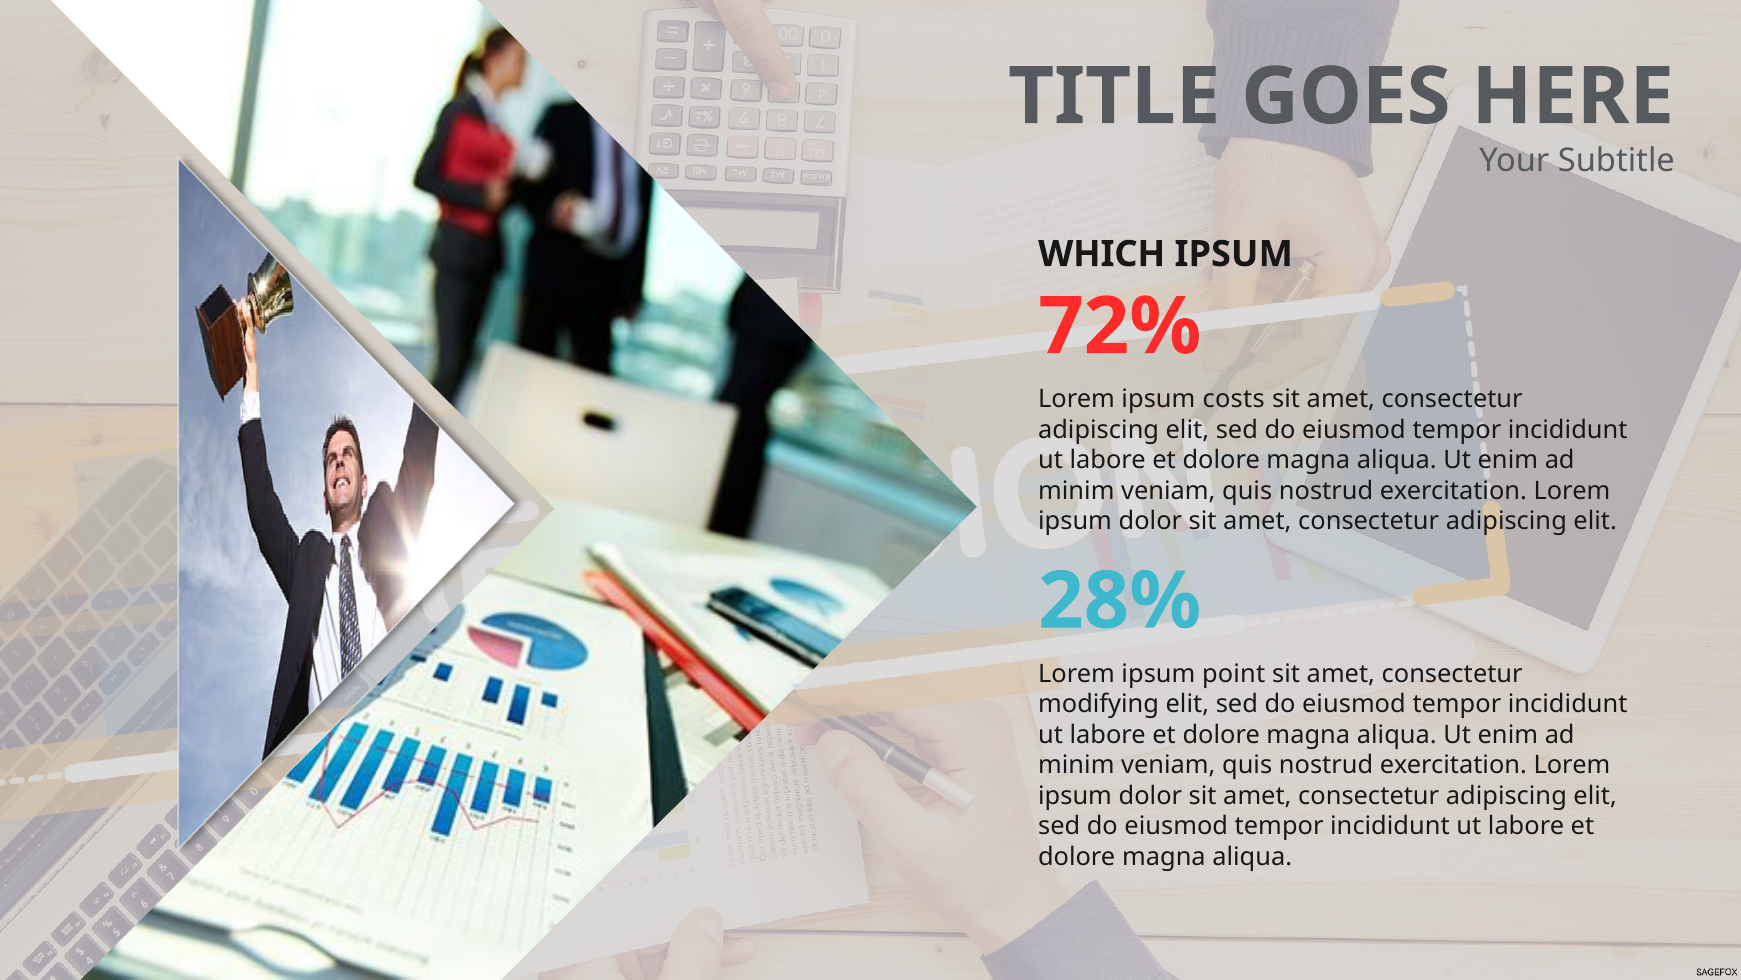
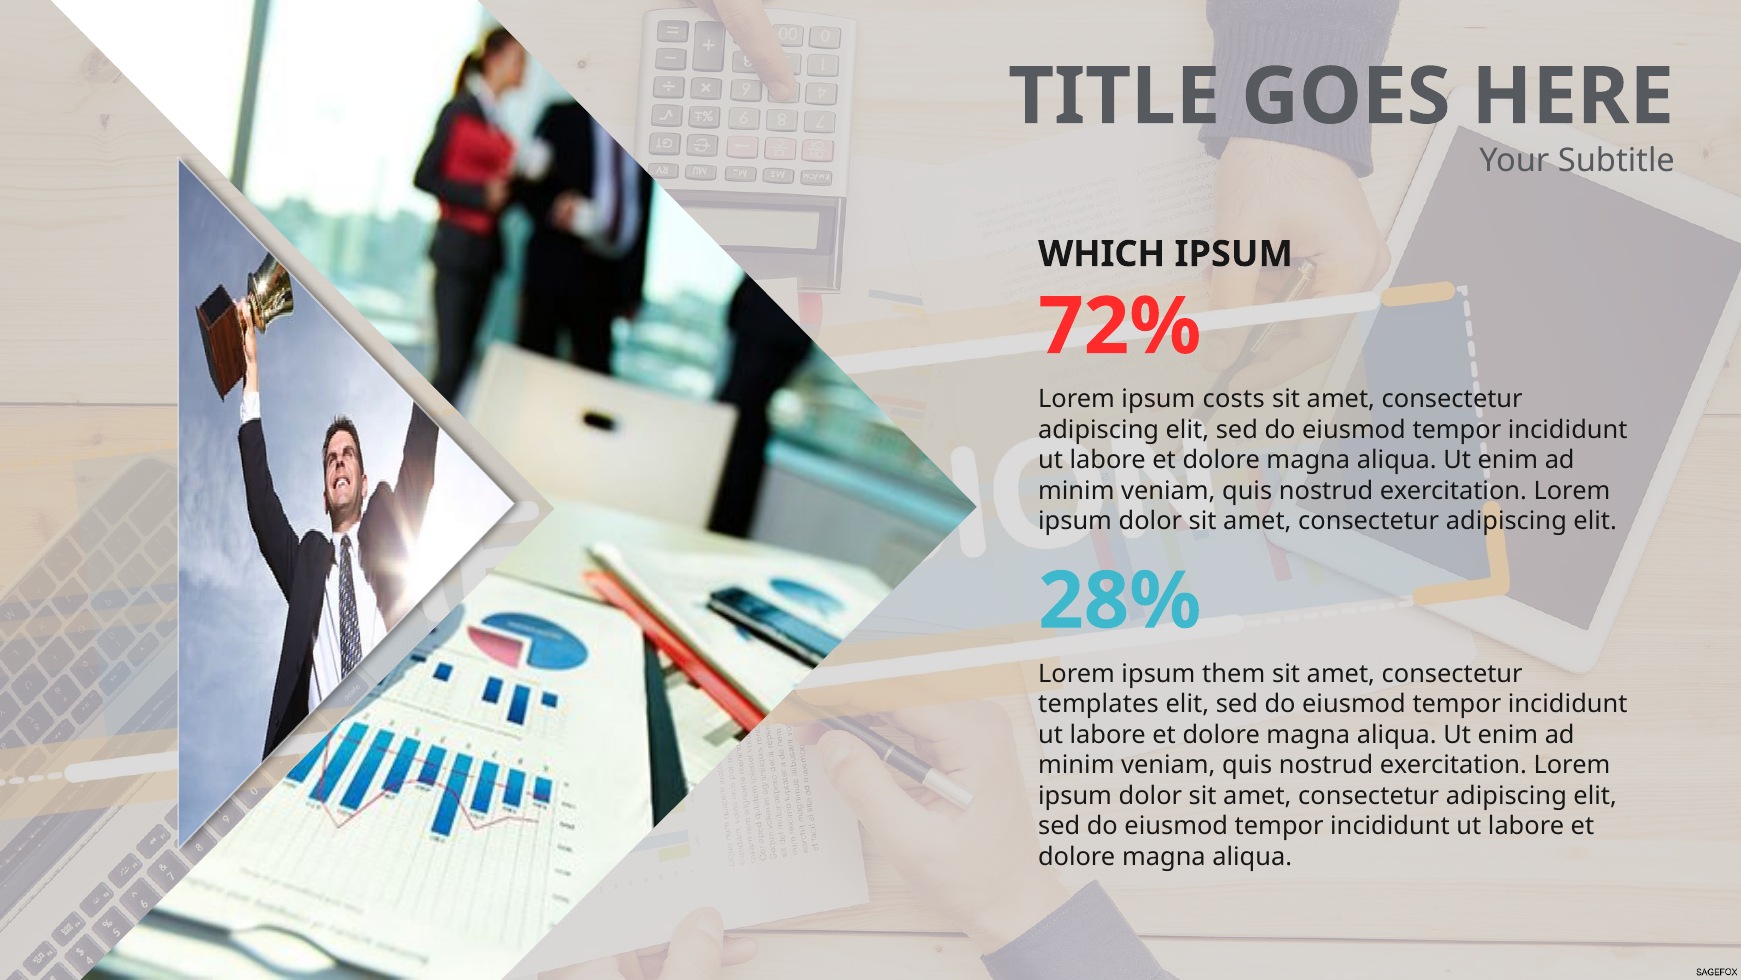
point: point -> them (1234, 673)
modifying: modifying -> templates (1099, 704)
